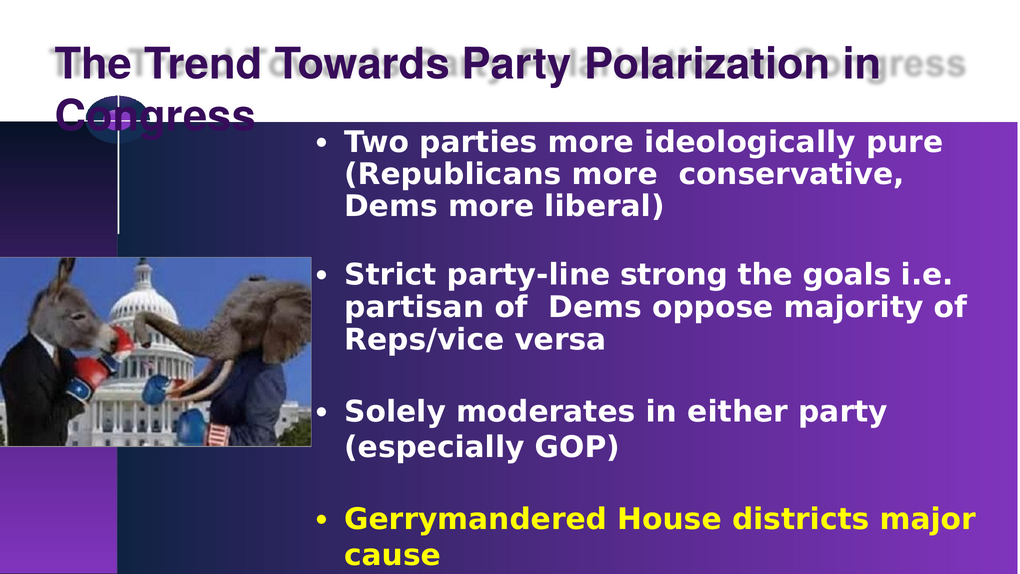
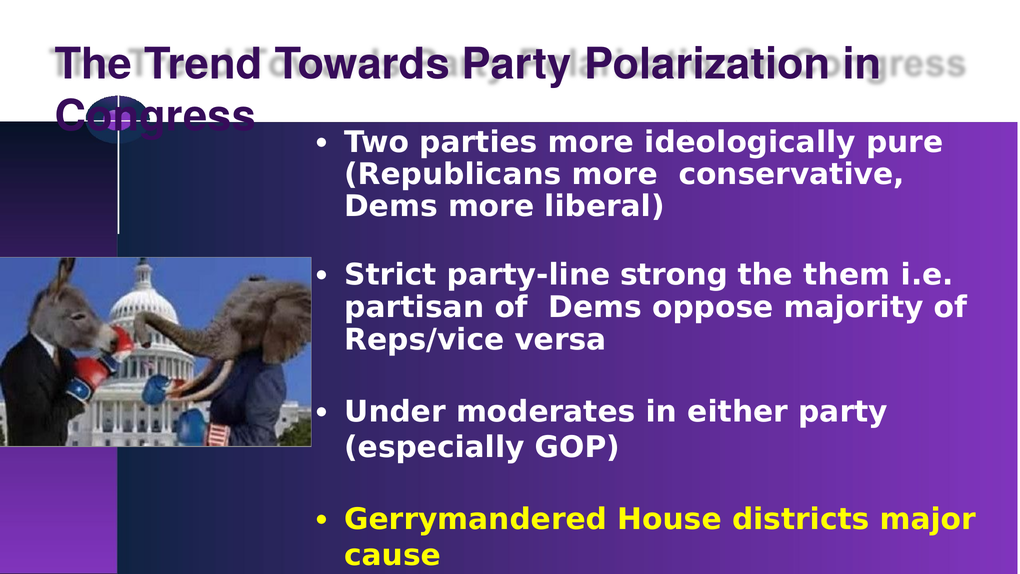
goals: goals -> them (847, 275)
Solely: Solely -> Under (395, 412)
